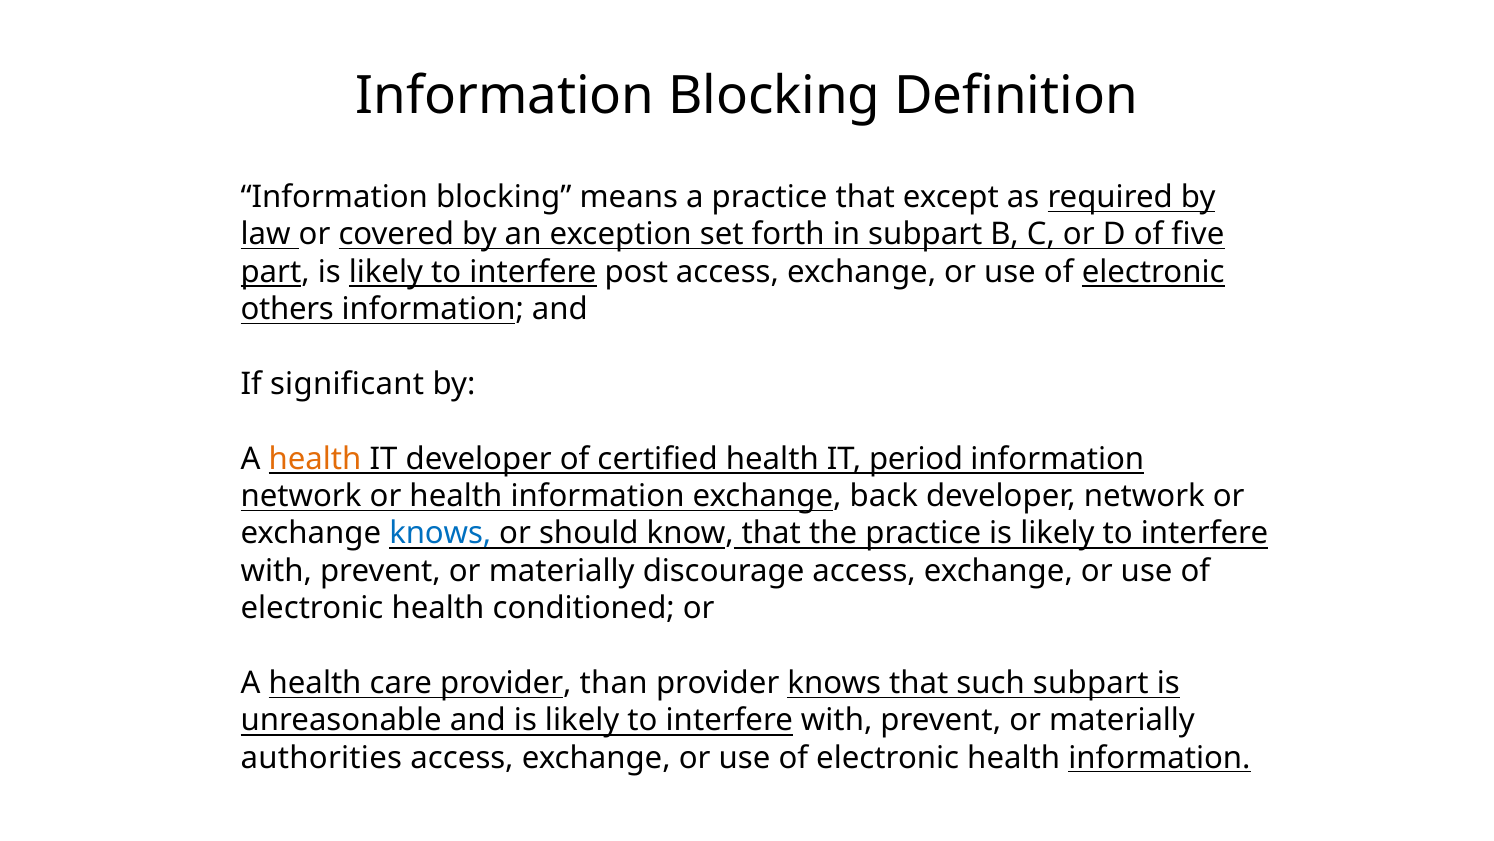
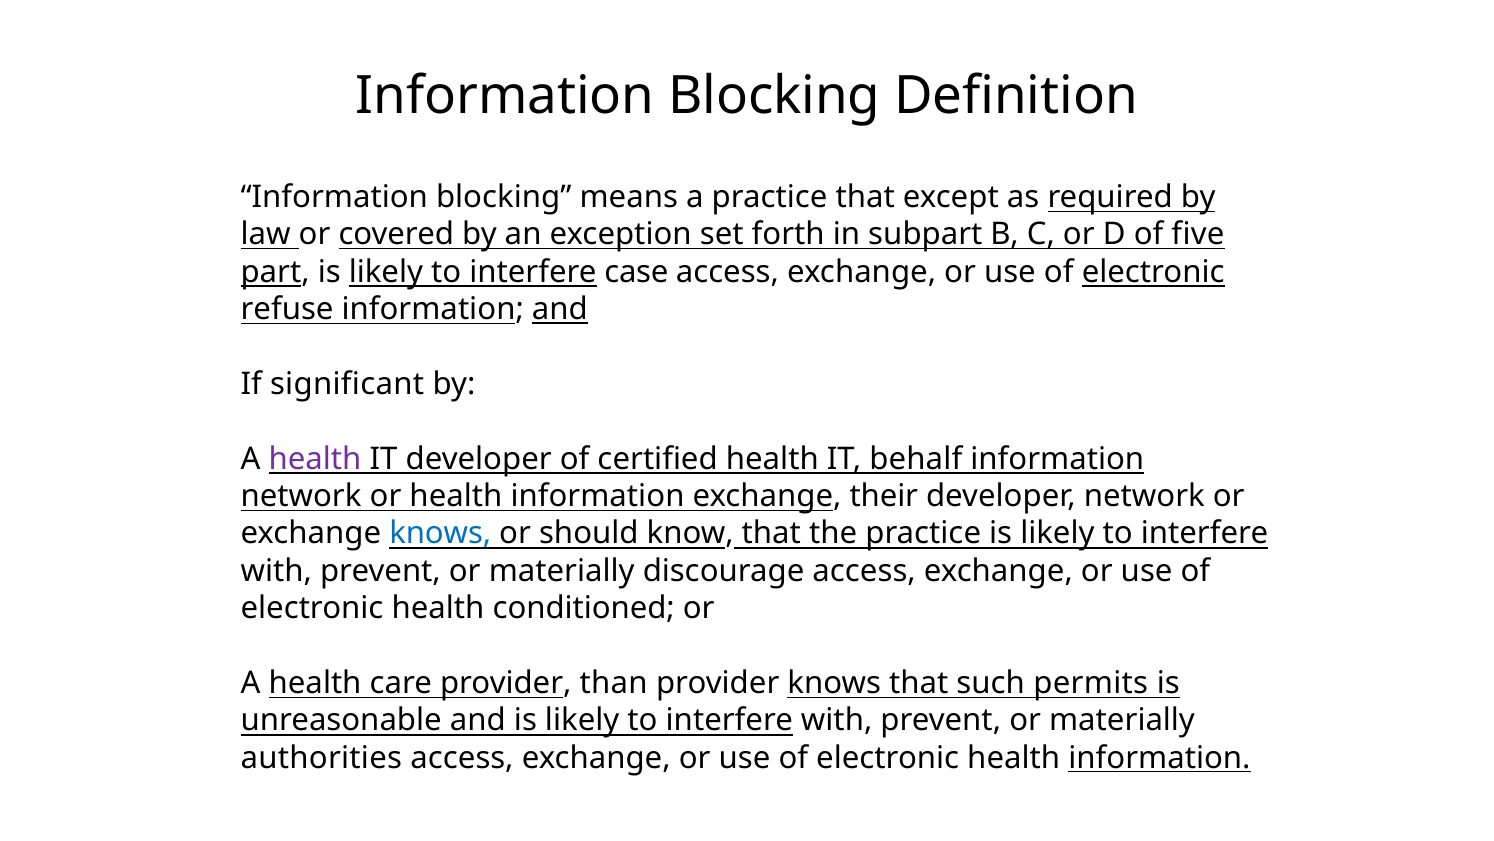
post: post -> case (636, 272)
others: others -> refuse (287, 309)
and underline: none -> present (560, 309)
health colour: orange -> purple (315, 459)
period: period -> behalf (916, 459)
back: back -> their (884, 496)
such subpart: subpart -> permits (1091, 683)
